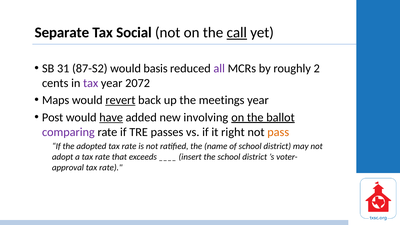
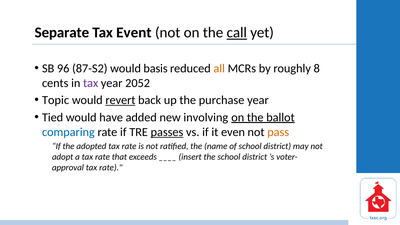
Social: Social -> Event (134, 33)
31: 31 -> 96 (63, 68)
all colour: purple -> orange (219, 68)
2: 2 -> 8 (317, 68)
2072: 2072 -> 2052 (138, 83)
Maps: Maps -> Topic (56, 100)
meetings: meetings -> purchase (222, 100)
Post: Post -> Tied (53, 117)
have underline: present -> none (111, 117)
comparing colour: purple -> blue (68, 132)
passes underline: none -> present (167, 132)
right: right -> even (233, 132)
